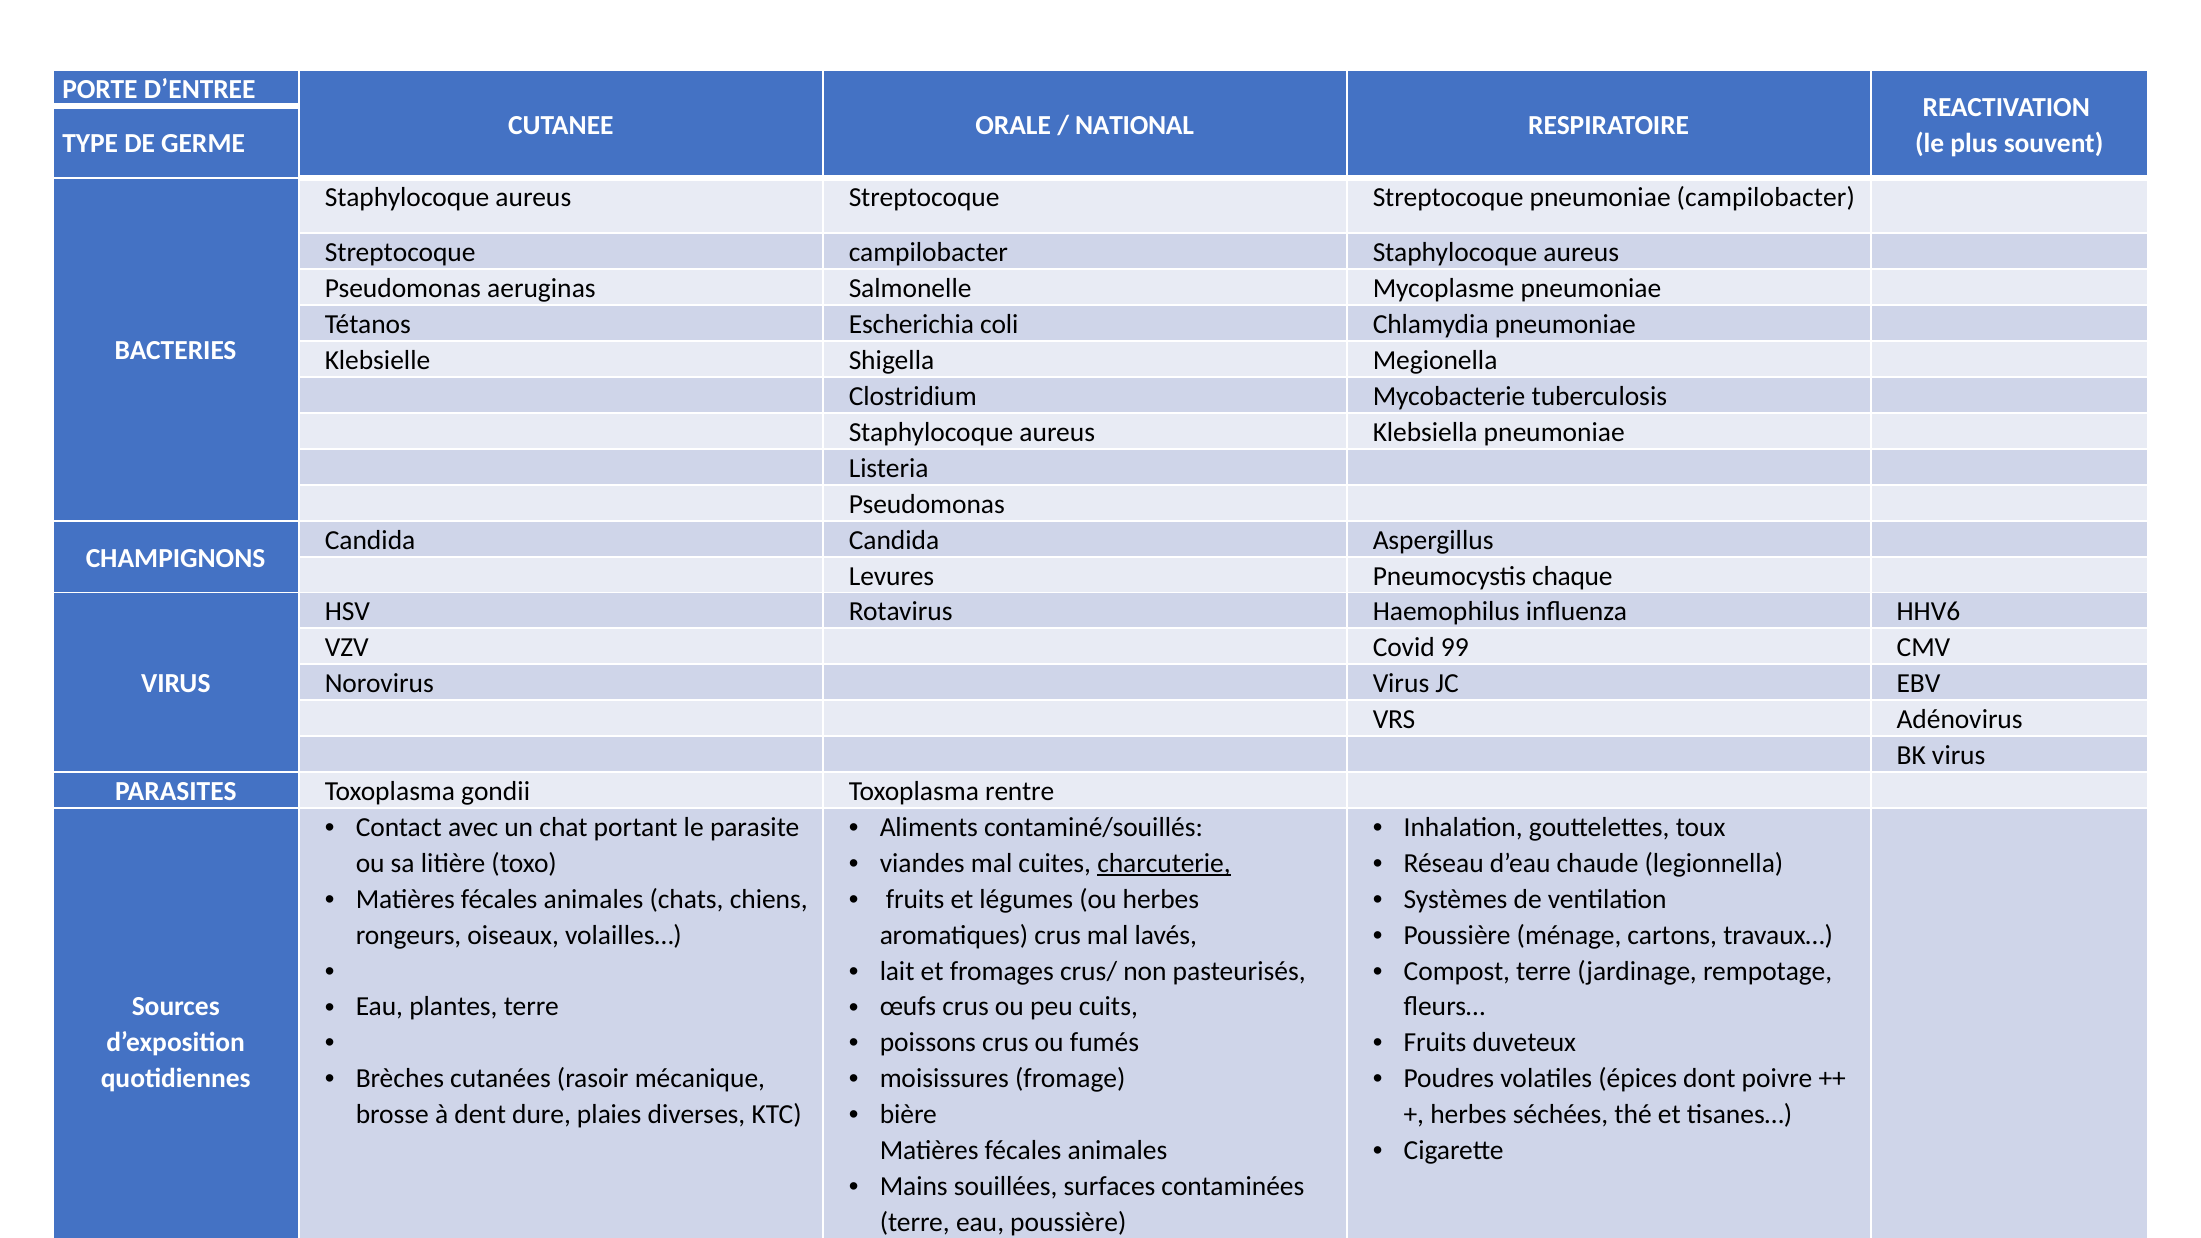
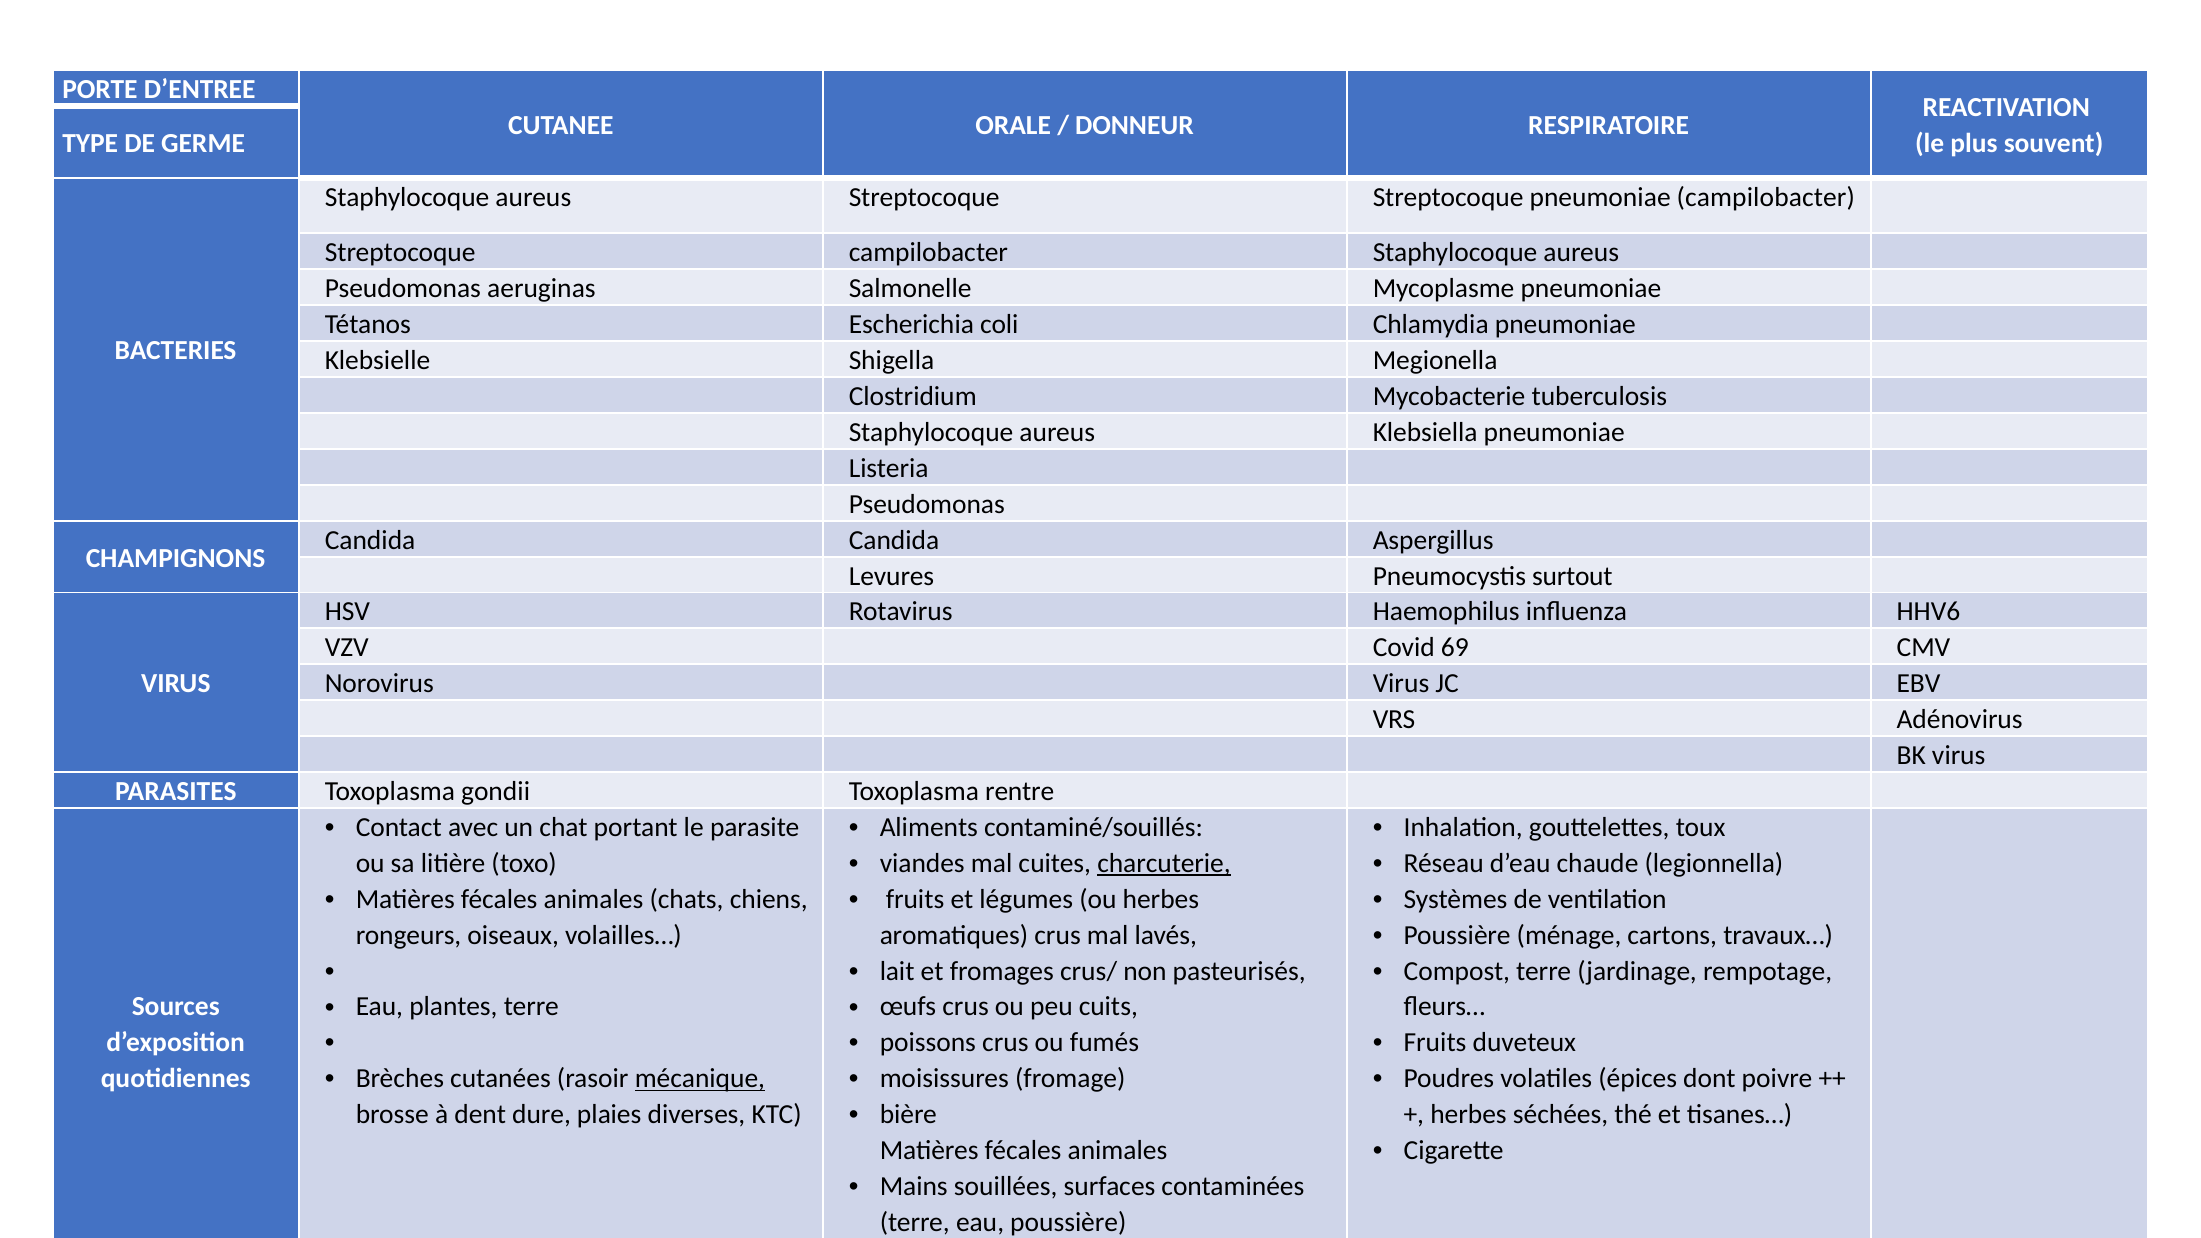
NATIONAL: NATIONAL -> DONNEUR (1134, 125)
chaque: chaque -> surtout (1572, 576)
99: 99 -> 69 (1455, 648)
mécanique underline: none -> present (700, 1079)
